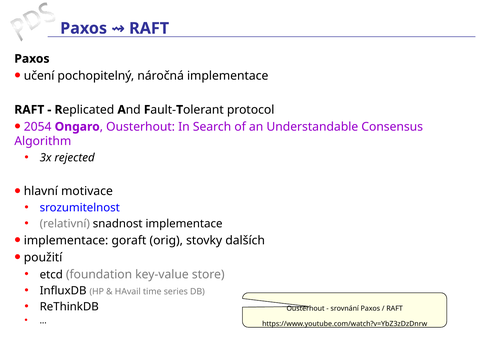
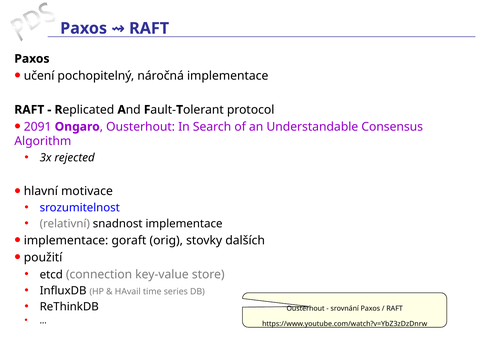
2054: 2054 -> 2091 (38, 127)
foundation: foundation -> connection (99, 274)
